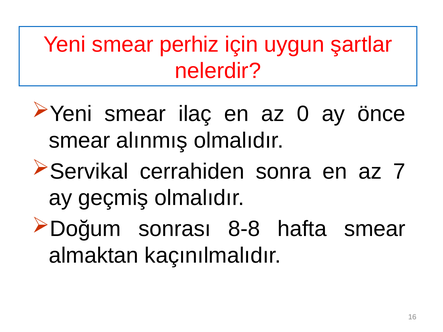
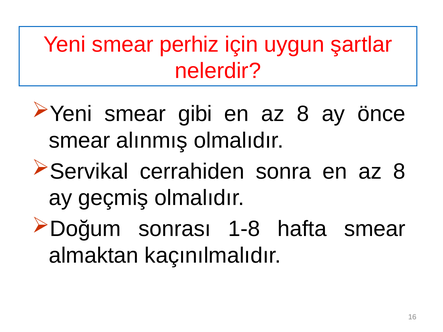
ilaç: ilaç -> gibi (195, 114)
0: 0 -> 8 (303, 114)
sonra en az 7: 7 -> 8 (399, 172)
8-8: 8-8 -> 1-8 (244, 229)
